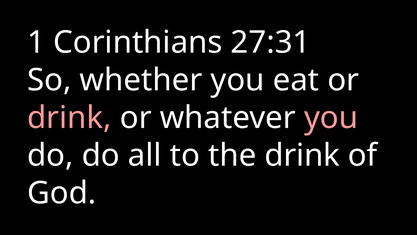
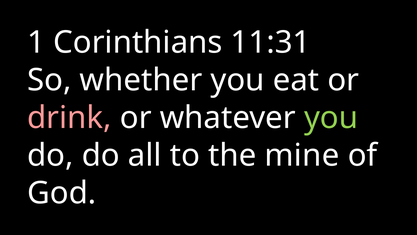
27:31: 27:31 -> 11:31 (271, 43)
you colour: pink -> light green (331, 118)
the drink: drink -> mine (302, 155)
